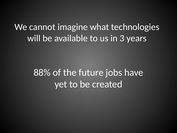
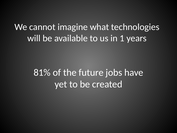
3: 3 -> 1 (122, 38)
88%: 88% -> 81% (42, 72)
